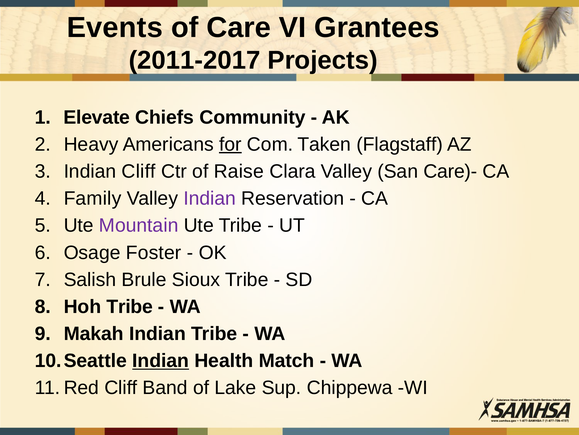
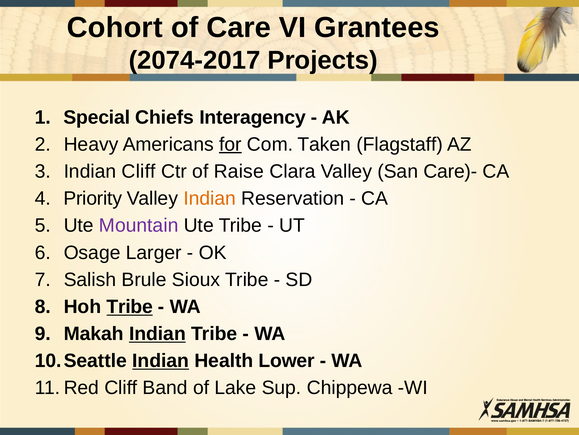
Events: Events -> Cohort (115, 28)
2011-2017: 2011-2017 -> 2074-2017 (195, 60)
Elevate: Elevate -> Special (97, 117)
Community: Community -> Interagency (253, 117)
Family: Family -> Priority (93, 198)
Indian colour: purple -> orange (210, 198)
Foster: Foster -> Larger (154, 252)
Tribe underline: none -> present (130, 306)
Indian underline: none -> present (157, 333)
Match: Match -> Lower (287, 360)
